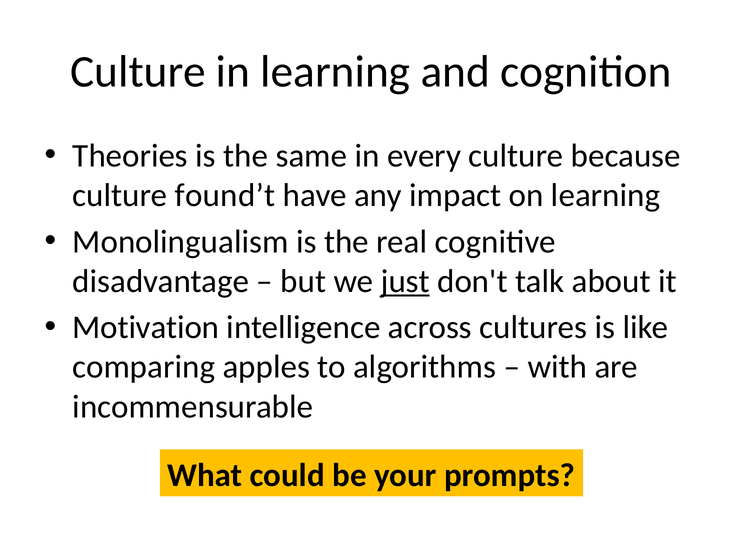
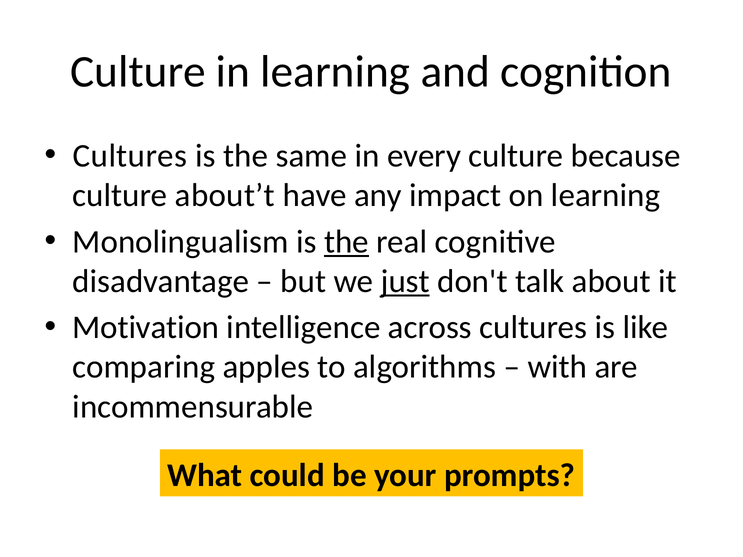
Theories: Theories -> Cultures (130, 156)
found’t: found’t -> about’t (225, 196)
the underline: none -> present (346, 242)
